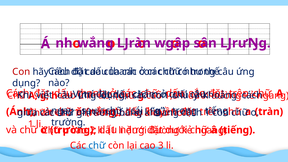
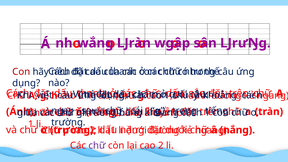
tiếng: tiếng -> nắng (237, 130)
chữ colour: blue -> purple (97, 146)
lại cao 3: 3 -> 2 (161, 146)
